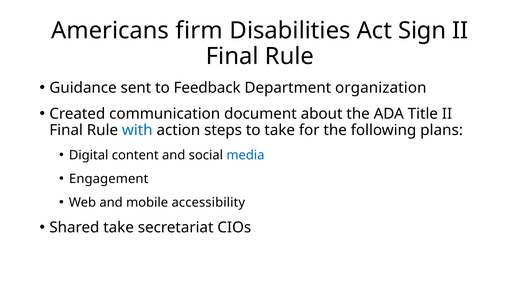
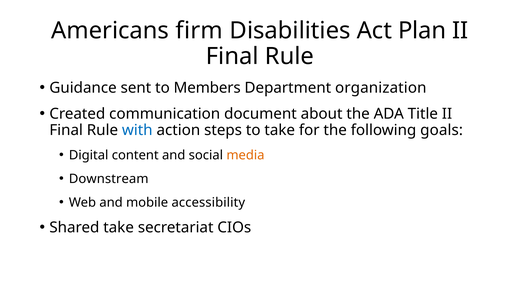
Sign: Sign -> Plan (422, 31)
Feedback: Feedback -> Members (207, 88)
plans: plans -> goals (442, 130)
media colour: blue -> orange (245, 155)
Engagement: Engagement -> Downstream (109, 179)
